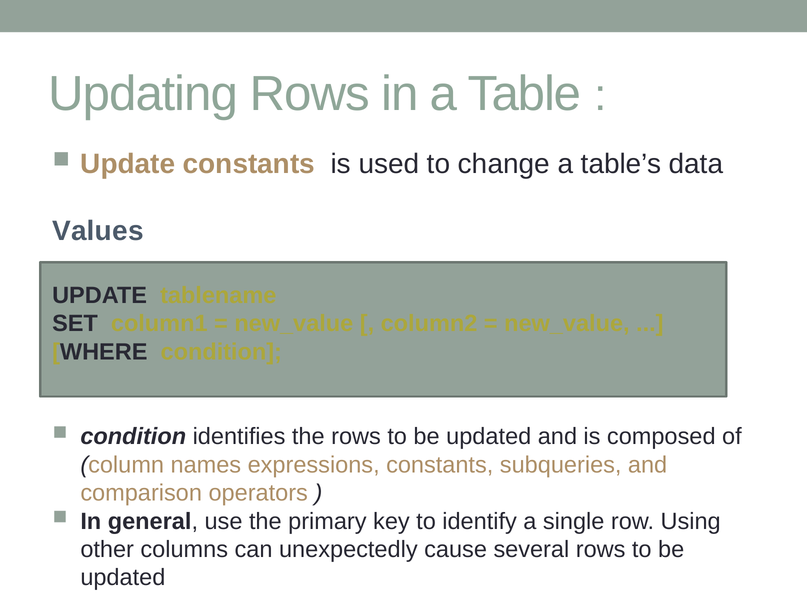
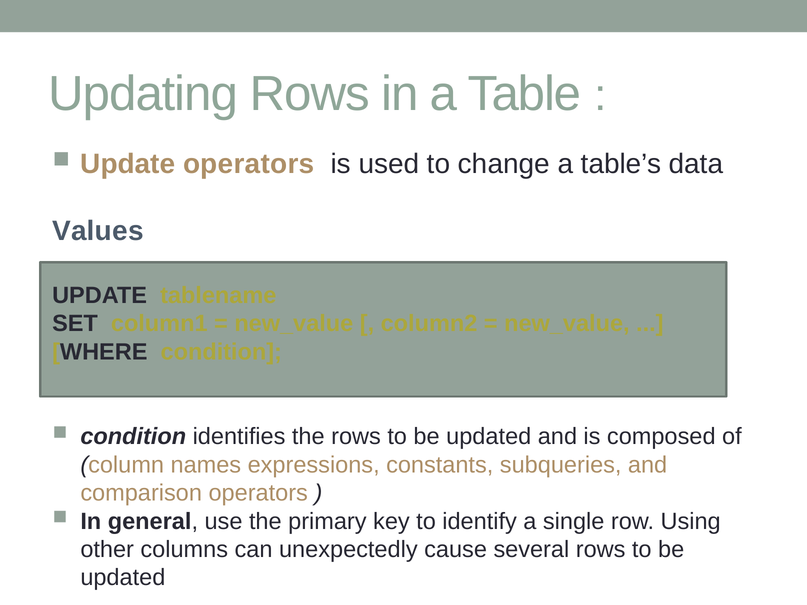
Update constants: constants -> operators (249, 164)
